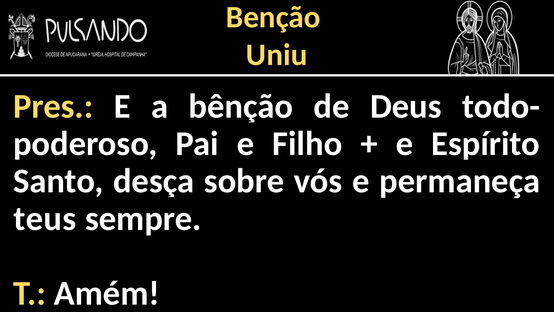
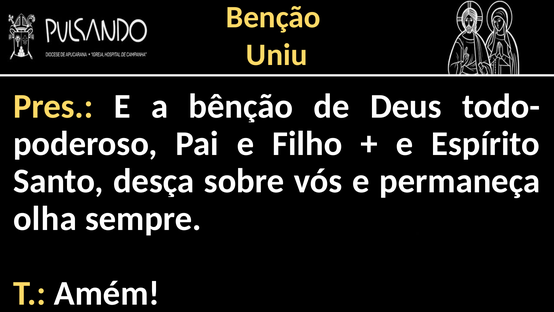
teus: teus -> olha (45, 218)
